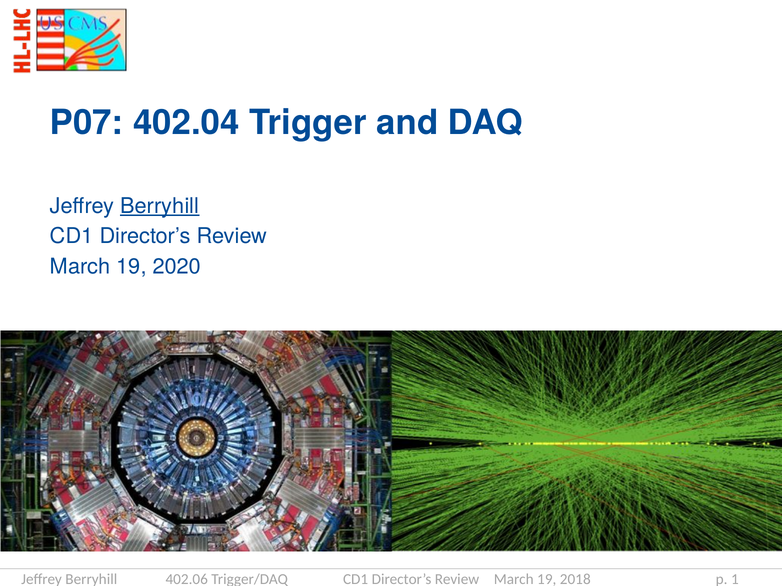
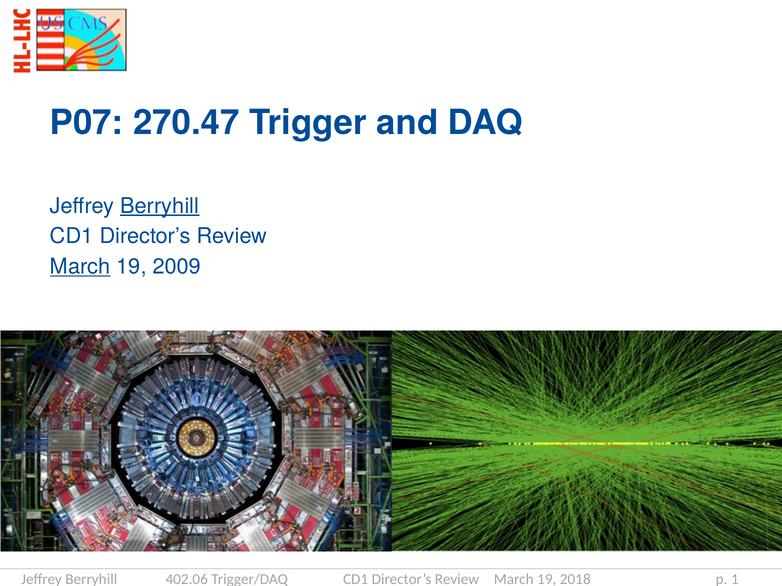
402.04: 402.04 -> 270.47 (186, 123)
March underline: none -> present (80, 267)
2020: 2020 -> 2009 (177, 267)
